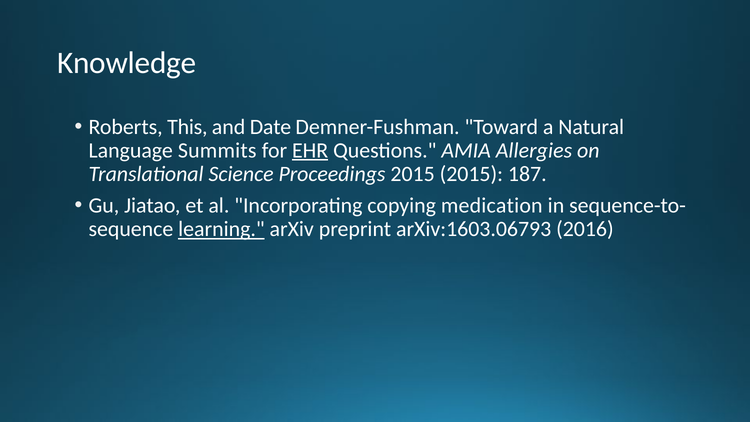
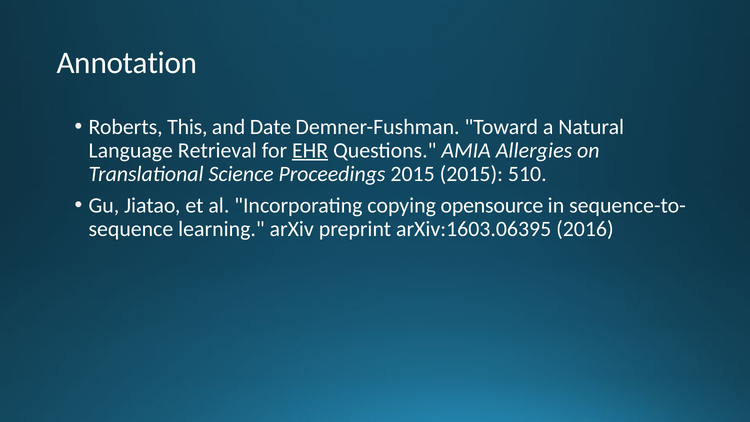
Knowledge: Knowledge -> Annotation (127, 63)
Summits: Summits -> Retrieval (217, 150)
187: 187 -> 510 (527, 174)
medication: medication -> opensource (492, 206)
learning underline: present -> none (221, 229)
arXiv:1603.06793: arXiv:1603.06793 -> arXiv:1603.06395 (474, 229)
